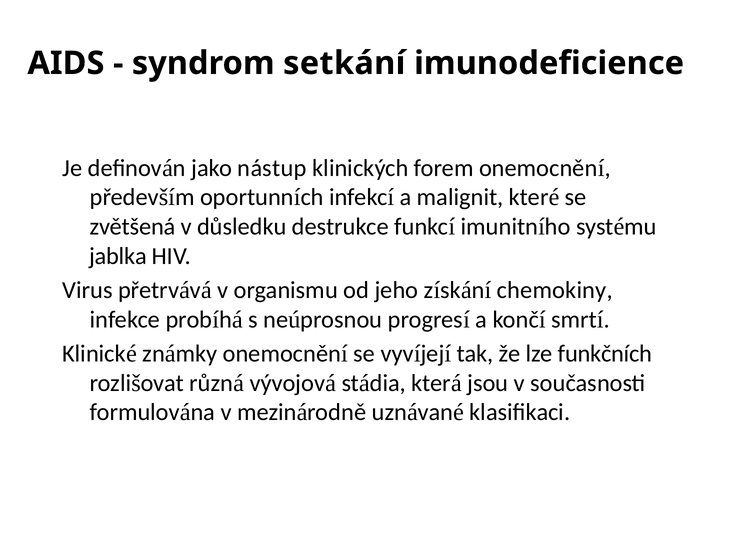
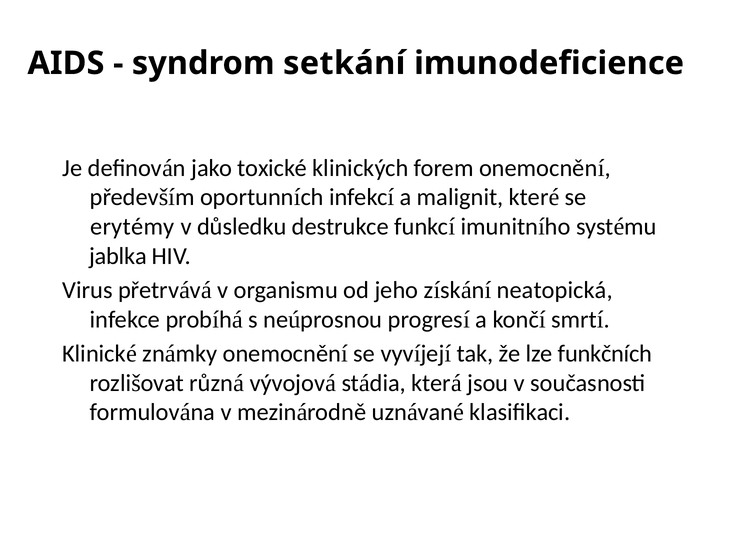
nástup: nástup -> toxické (272, 168)
zvětšená: zvětšená -> erytémy (132, 227)
chemokiny: chemokiny -> neatopická (555, 290)
